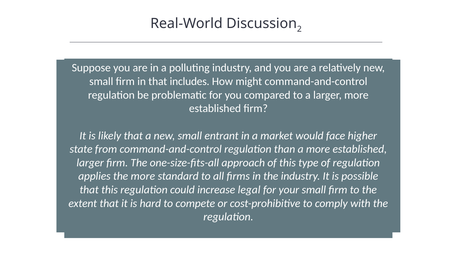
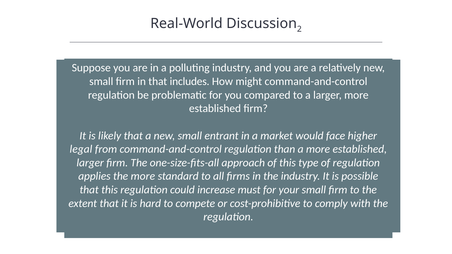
state: state -> legal (81, 149)
legal: legal -> must (249, 190)
